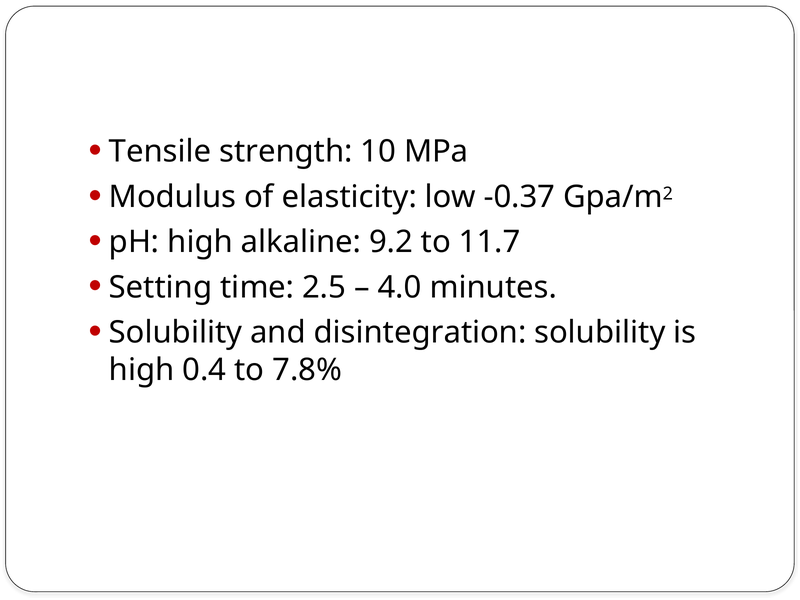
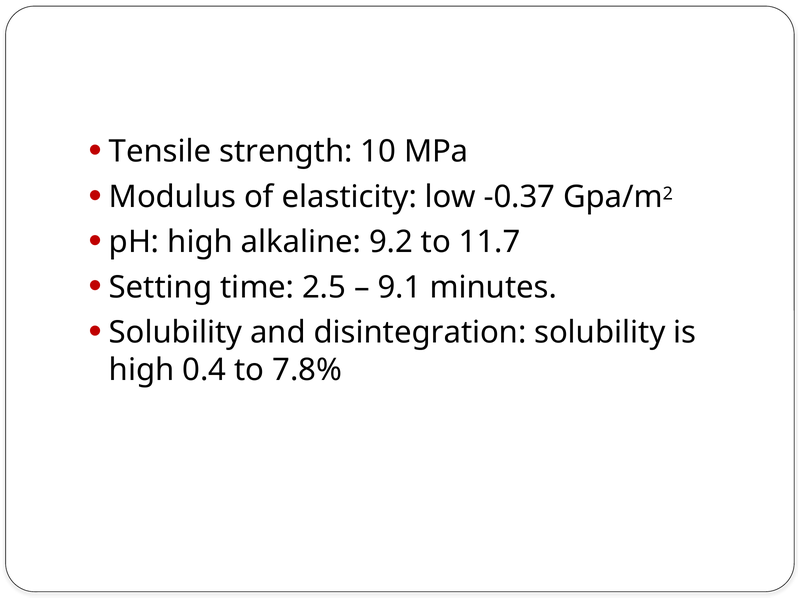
4.0: 4.0 -> 9.1 (400, 287)
